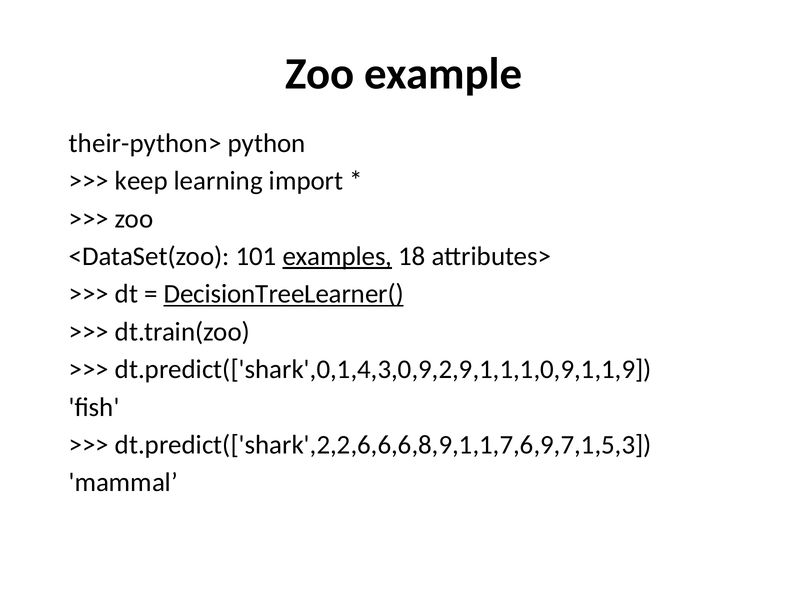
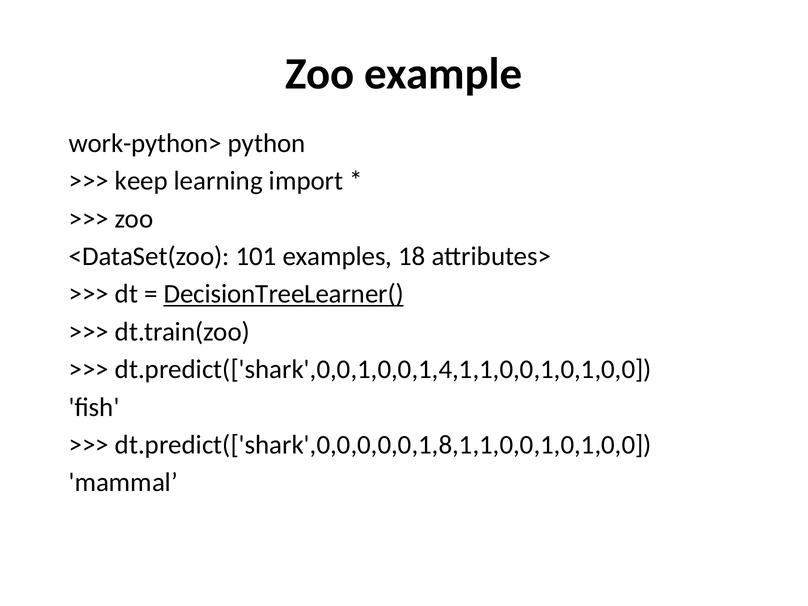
their-python>: their-python> -> work-python> (145, 143)
examples underline: present -> none (337, 256)
dt.predict(['shark',0,1,4,3,0,9,2,9,1,1,1,0,9,1,1,9: dt.predict(['shark',0,1,4,3,0,9,2,9,1,1,1,0,9,1,1,9 -> dt.predict(['shark',0,0,1,0,0,1,4,1,1,0,0,1,0,1,0,0 (383, 369)
dt.predict(['shark',2,2,6,6,6,8,9,1,1,7,6,9,7,1,5,3: dt.predict(['shark',2,2,6,6,6,8,9,1,1,7,6,9,7,1,5,3 -> dt.predict(['shark',0,0,0,0,0,1,8,1,1,0,0,1,0,1,0,0 (383, 445)
